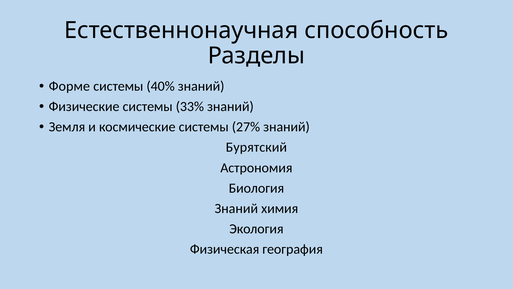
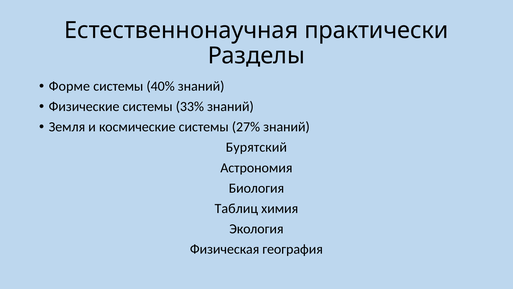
способность: способность -> практически (376, 30)
Знаний: Знаний -> Таблиц (236, 208)
